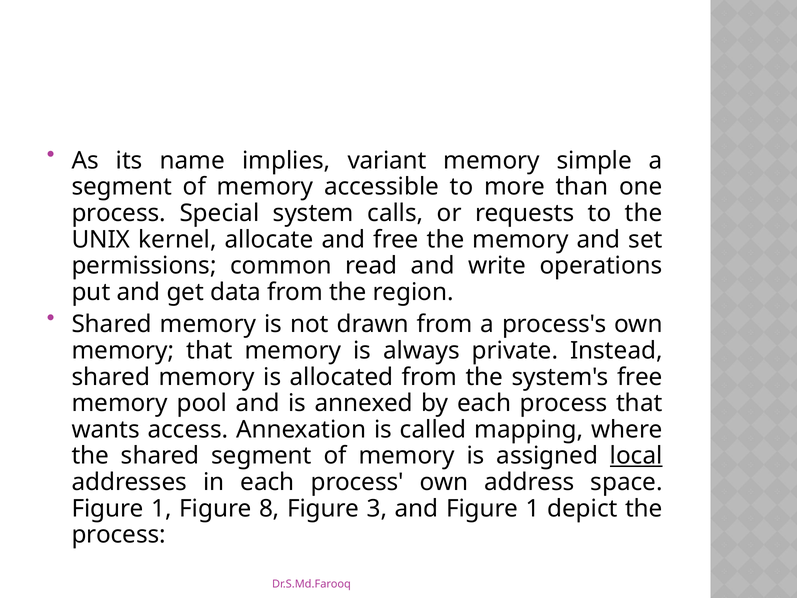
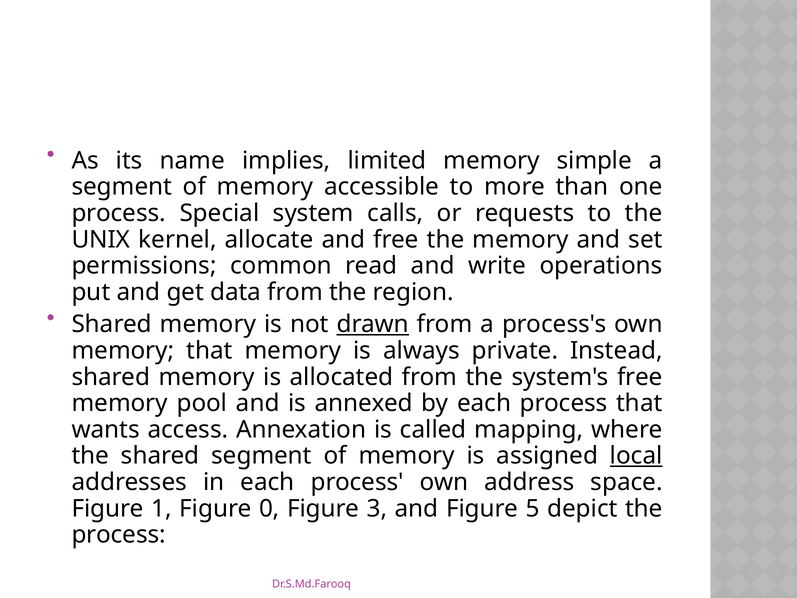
variant: variant -> limited (387, 161)
drawn underline: none -> present (373, 324)
8: 8 -> 0 (269, 508)
and Figure 1: 1 -> 5 (533, 508)
